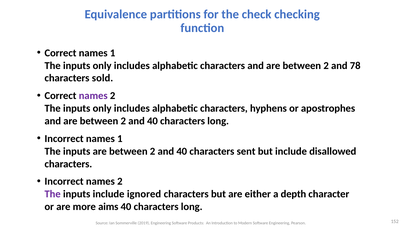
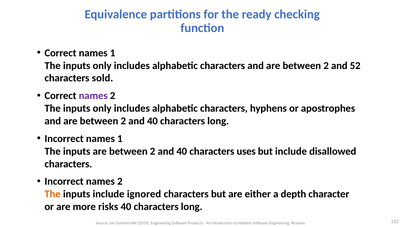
check: check -> ready (257, 14)
78: 78 -> 52 (355, 66)
sent: sent -> uses (246, 151)
The colour: purple -> orange (53, 194)
aims: aims -> risks (108, 207)
